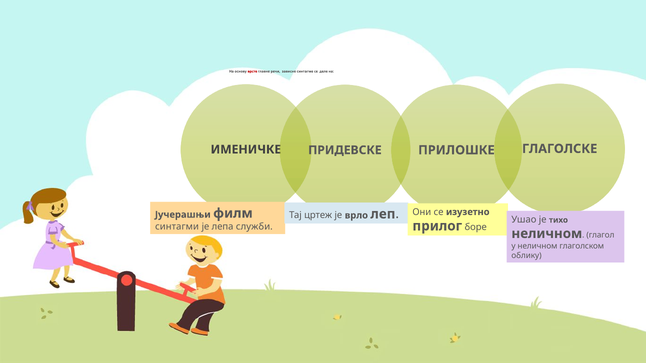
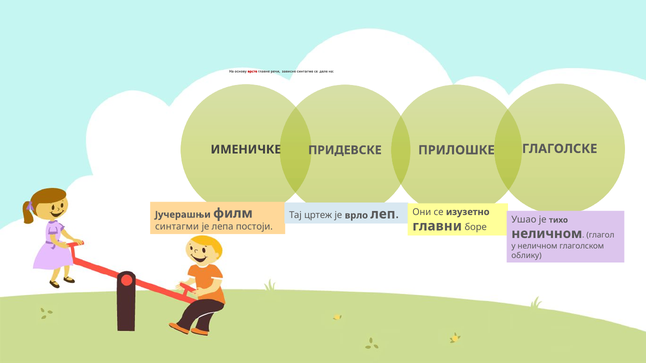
прилог: прилог -> главни (437, 226)
служби: служби -> постоји (254, 227)
